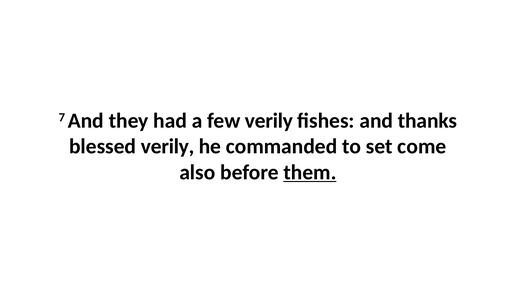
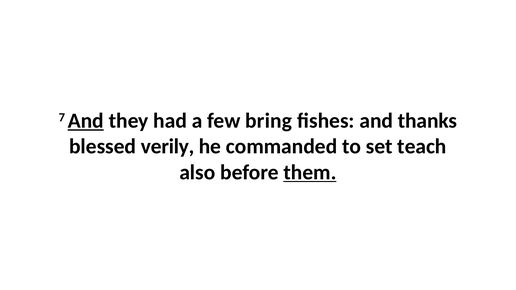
And underline: none -> present (86, 121)
few verily: verily -> bring (269, 121)
come: come -> teach (422, 147)
